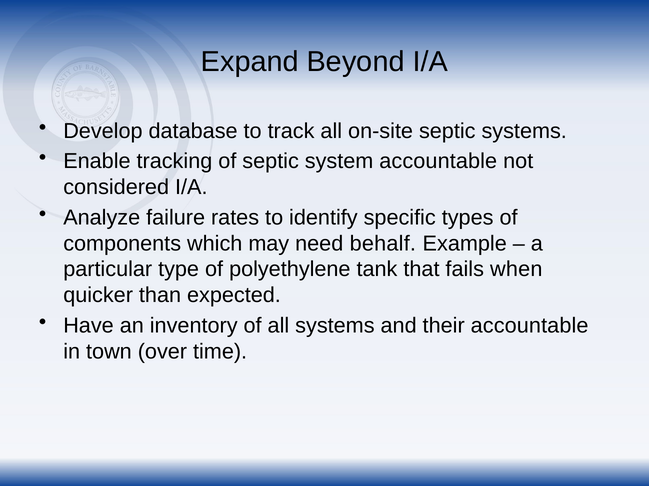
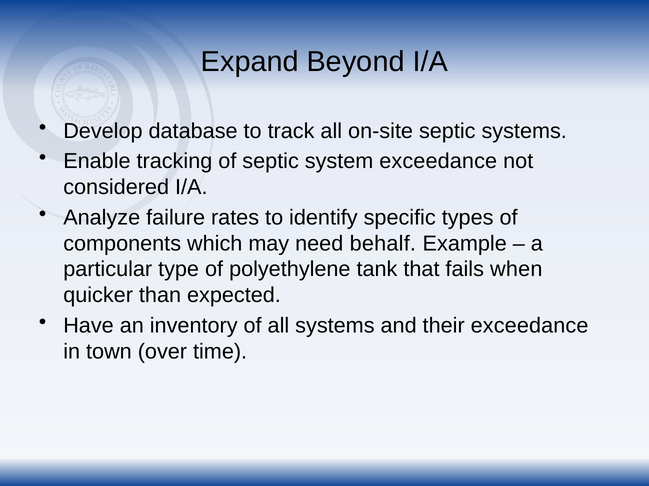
system accountable: accountable -> exceedance (438, 162)
their accountable: accountable -> exceedance (530, 326)
